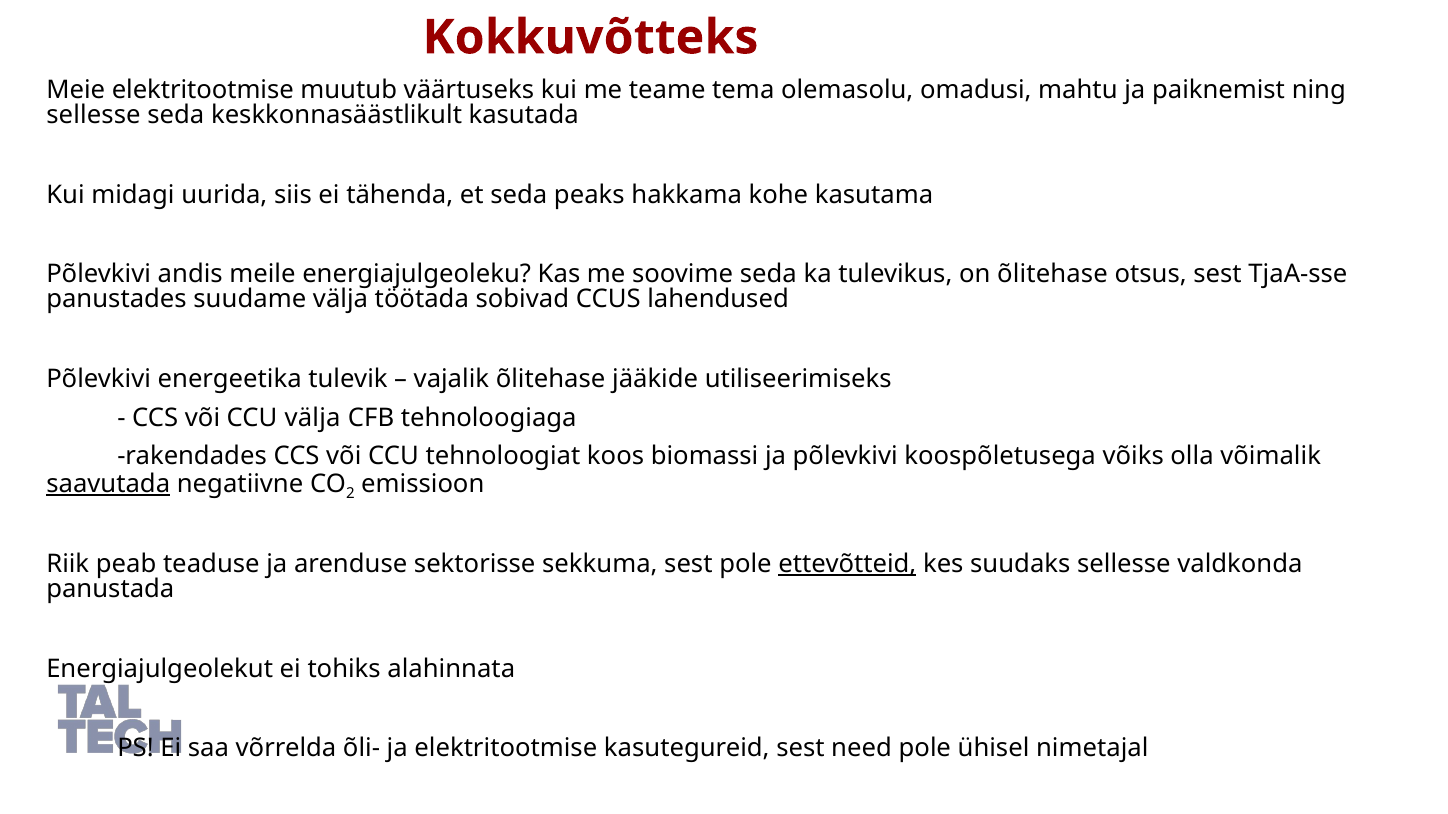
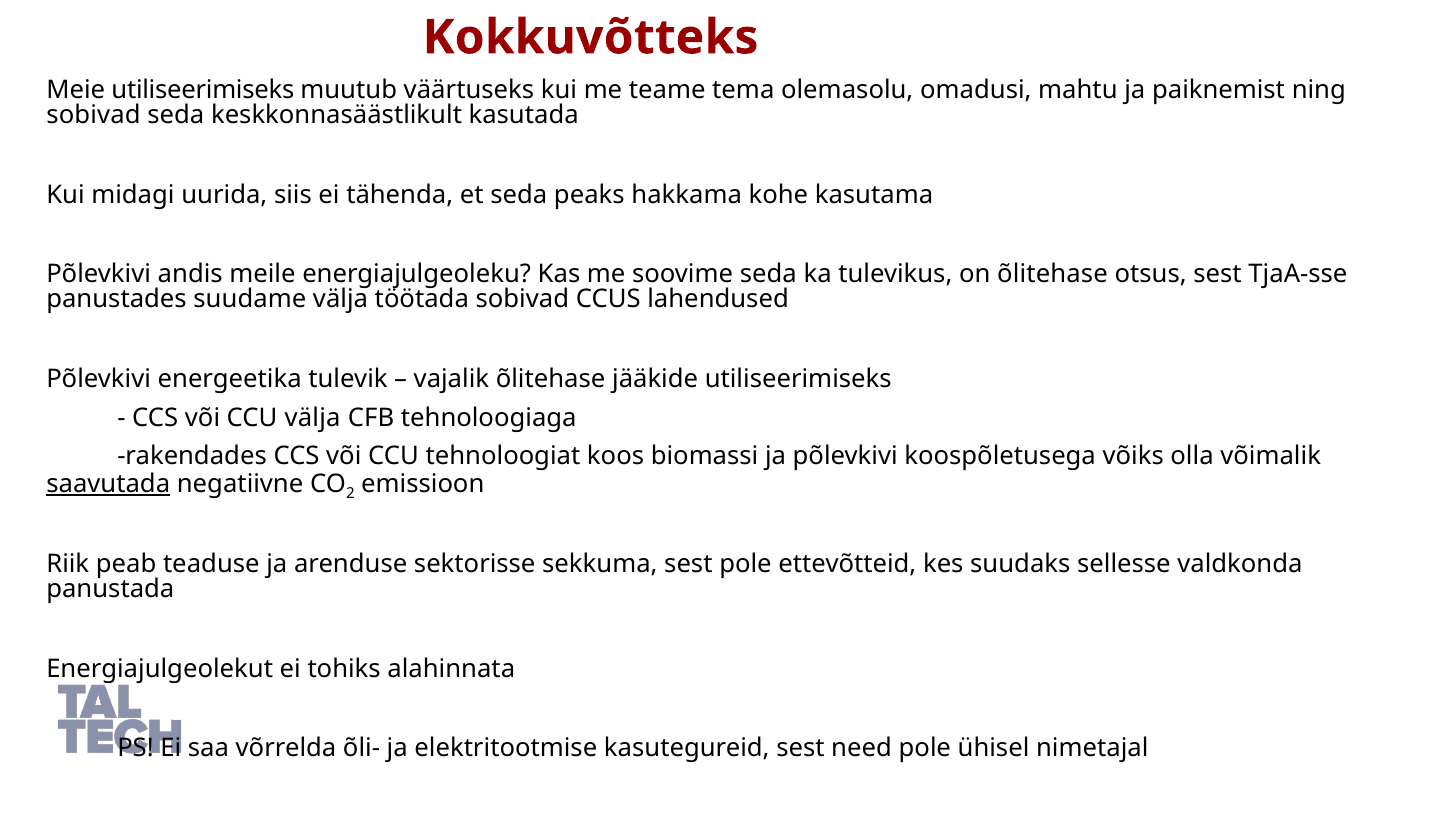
Meie elektritootmise: elektritootmise -> utiliseerimiseks (203, 90)
sellesse: sellesse -> sobivad (93, 115)
ettevõtteid underline: present -> none (847, 565)
